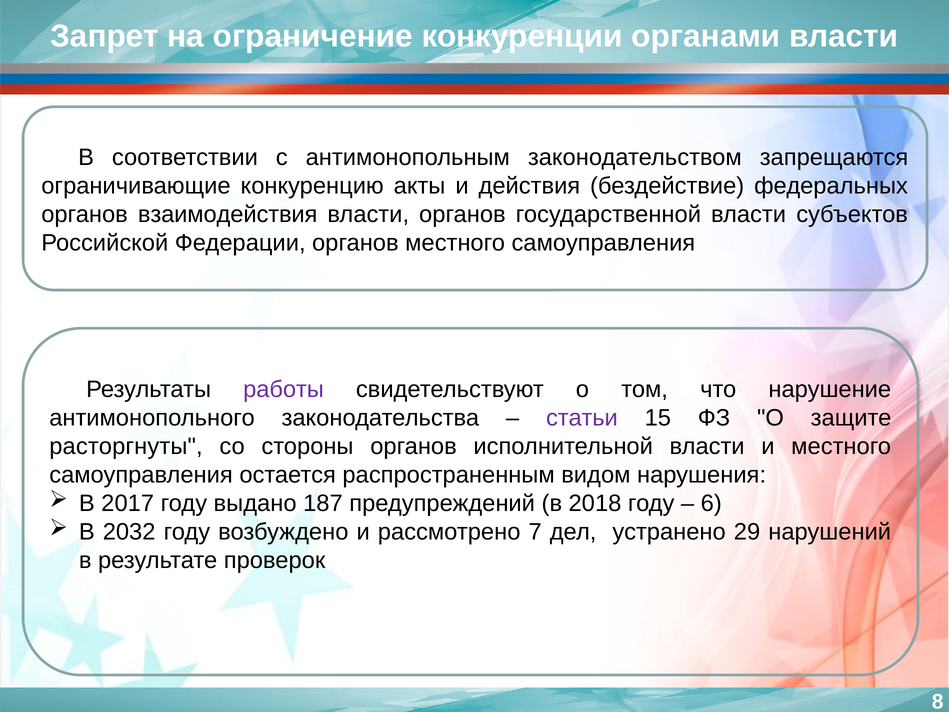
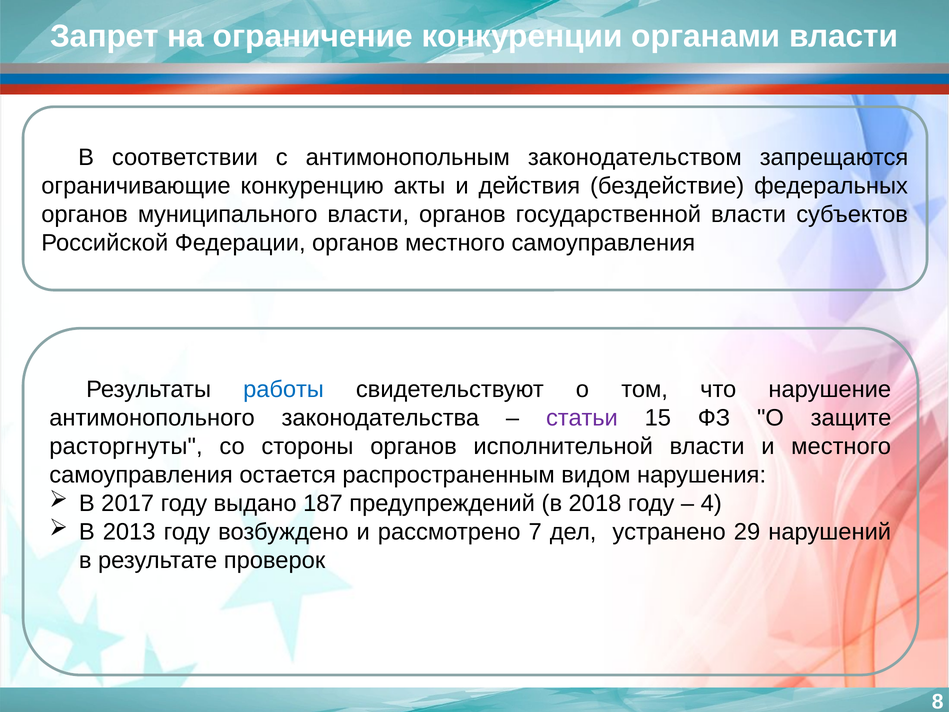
взаимодействия: взаимодействия -> муниципального (228, 214)
работы colour: purple -> blue (284, 389)
6: 6 -> 4 (711, 503)
2032: 2032 -> 2013 (129, 532)
